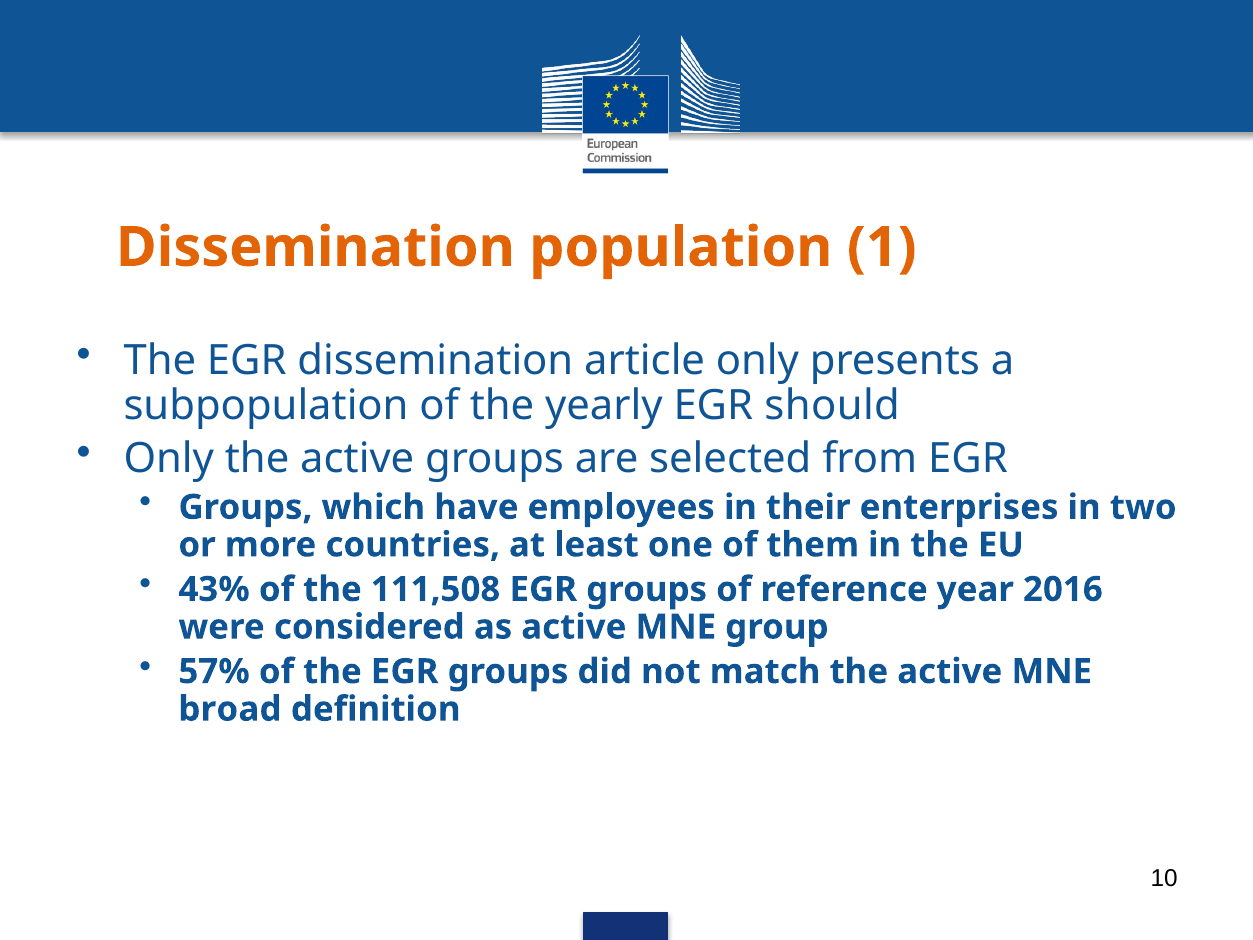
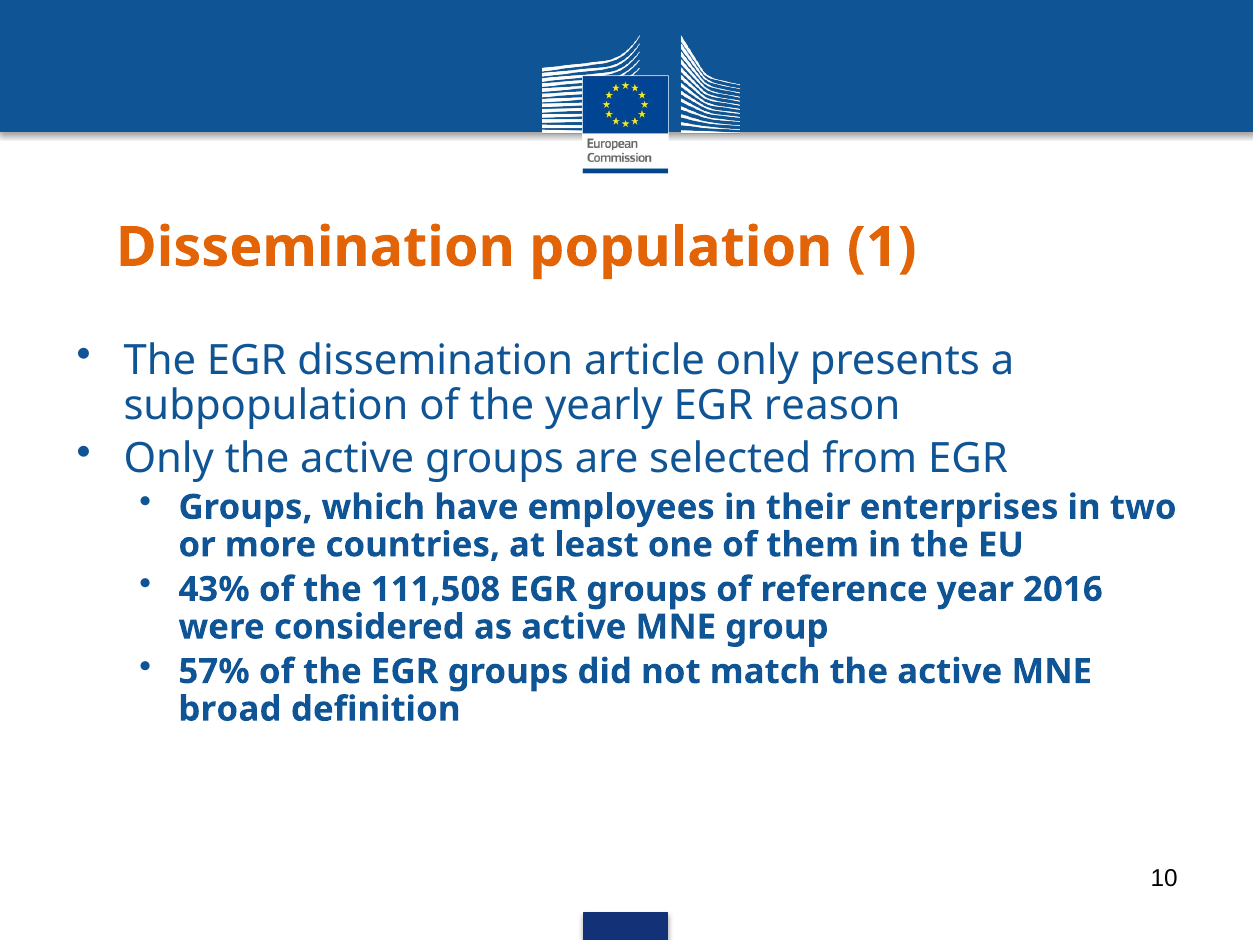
should: should -> reason (832, 405)
